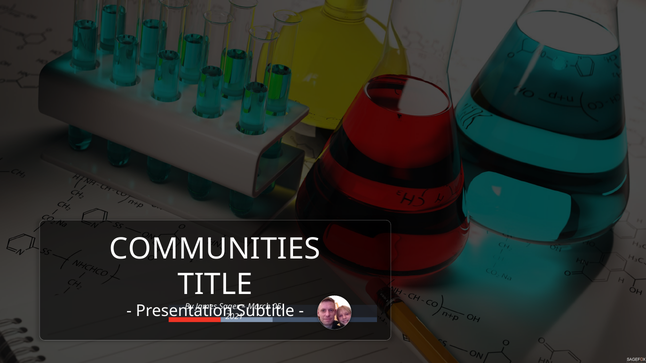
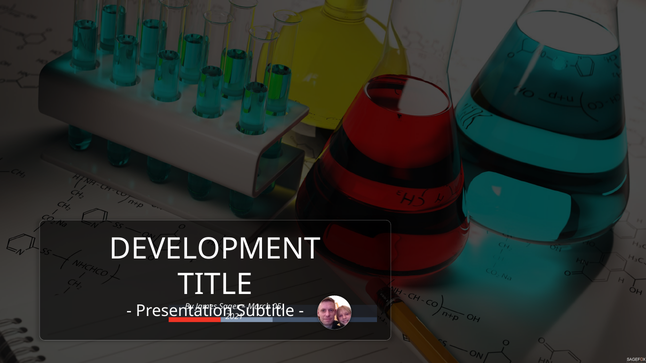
COMMUNITIES: COMMUNITIES -> DEVELOPMENT (215, 249)
